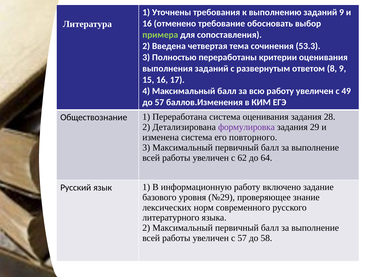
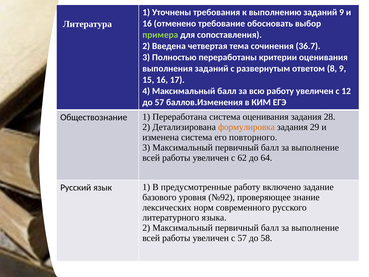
53.3: 53.3 -> 36.7 (308, 46)
49: 49 -> 12 (346, 91)
формулировка colour: purple -> orange (246, 127)
информационную: информационную -> предусмотренные (196, 187)
№29: №29 -> №92 (222, 197)
